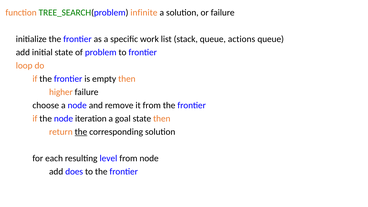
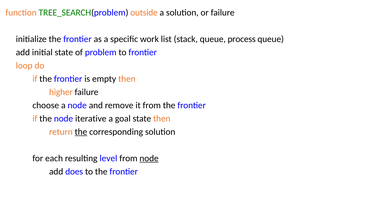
infinite: infinite -> outside (144, 13)
actions: actions -> process (242, 39)
iteration: iteration -> iterative (91, 119)
node underline: none -> present (149, 158)
